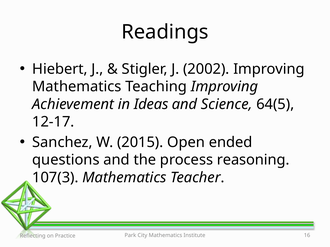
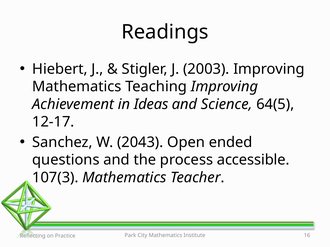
2002: 2002 -> 2003 (206, 69)
2015: 2015 -> 2043 (140, 143)
reasoning: reasoning -> accessible (253, 160)
